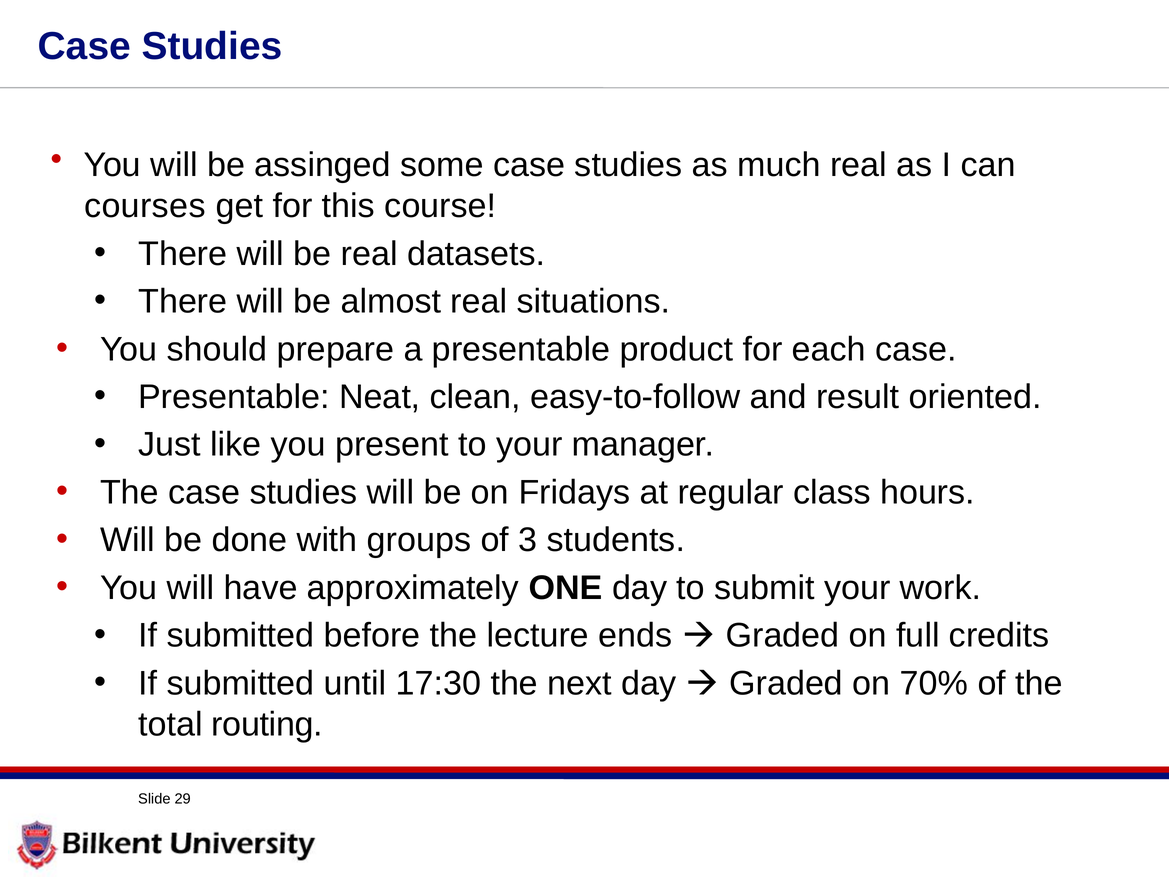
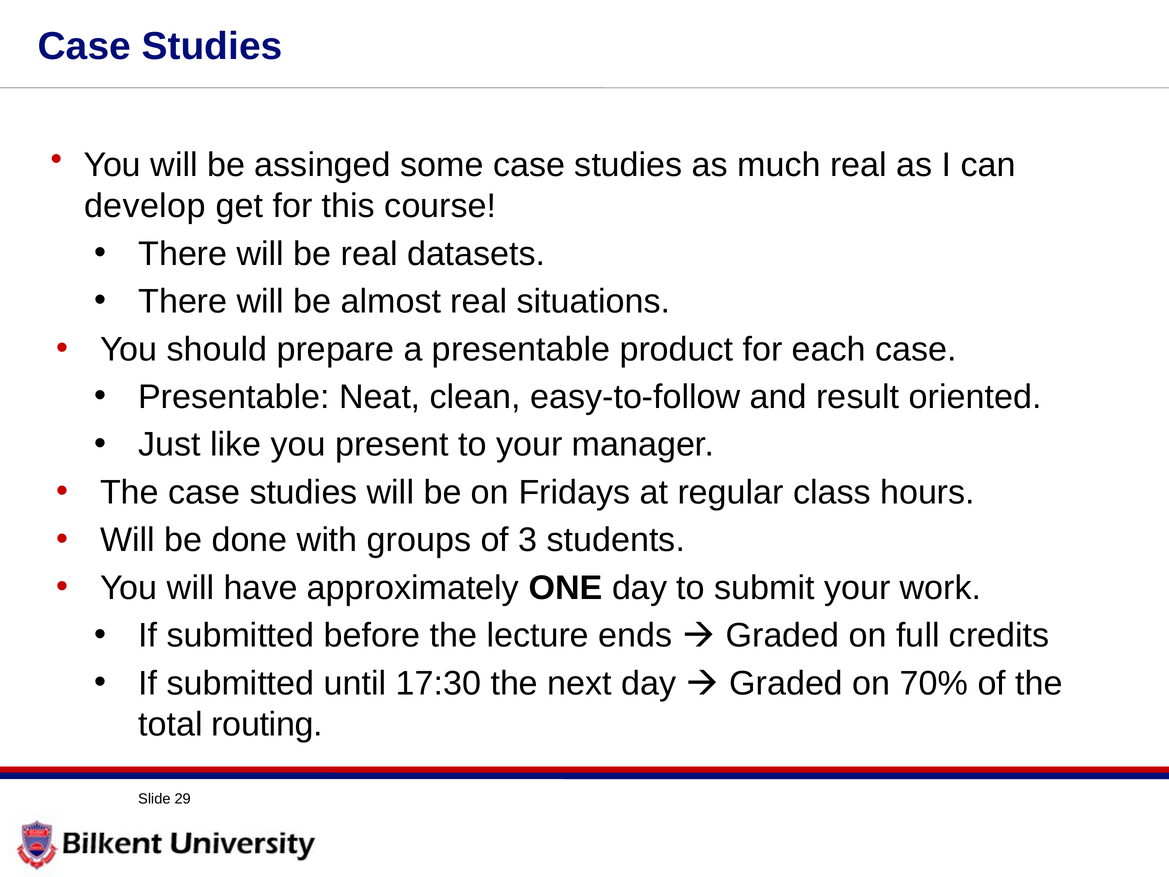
courses: courses -> develop (145, 206)
